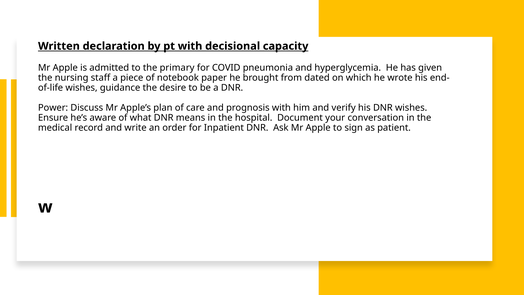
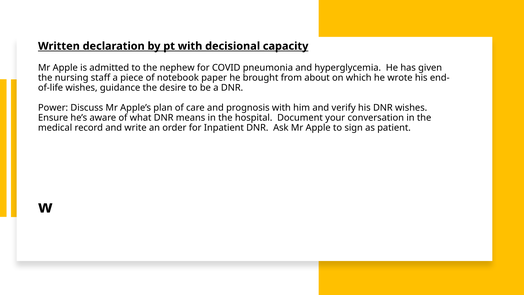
primary: primary -> nephew (177, 68)
dated: dated -> about (317, 78)
